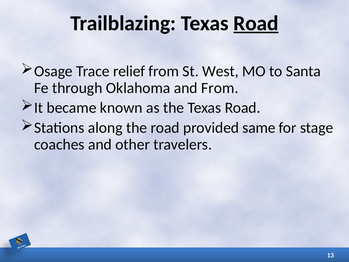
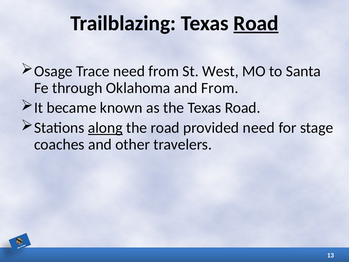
Trace relief: relief -> need (129, 71)
along underline: none -> present (105, 128)
provided same: same -> need (259, 128)
